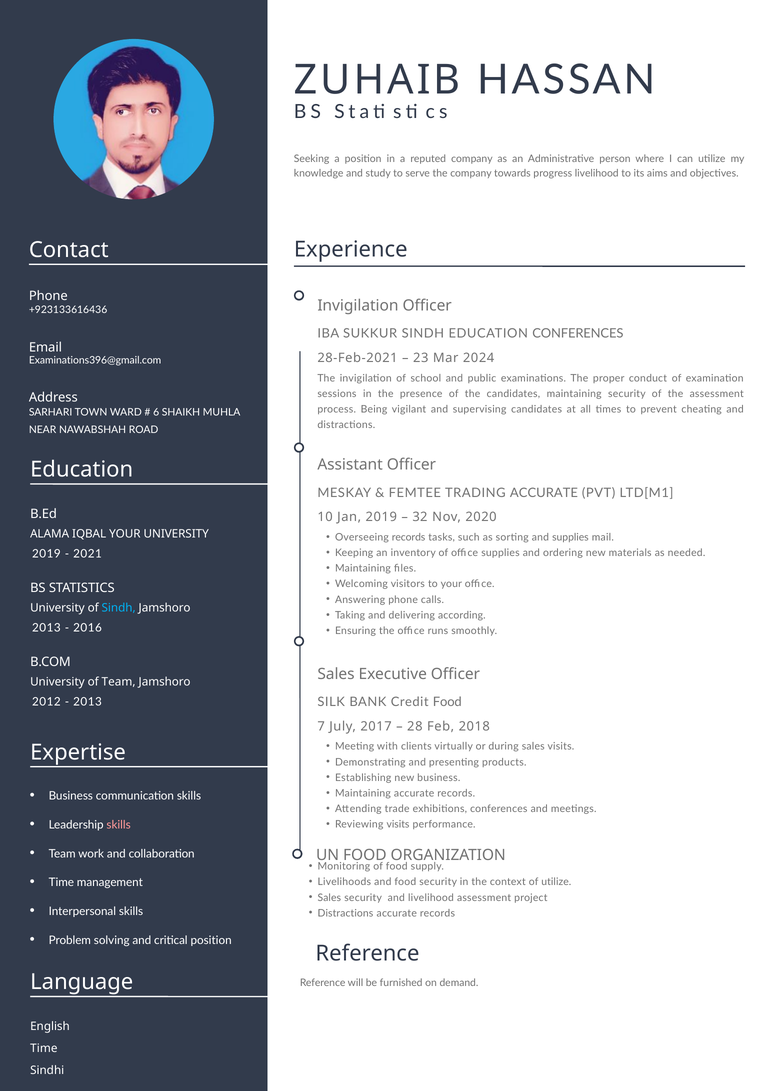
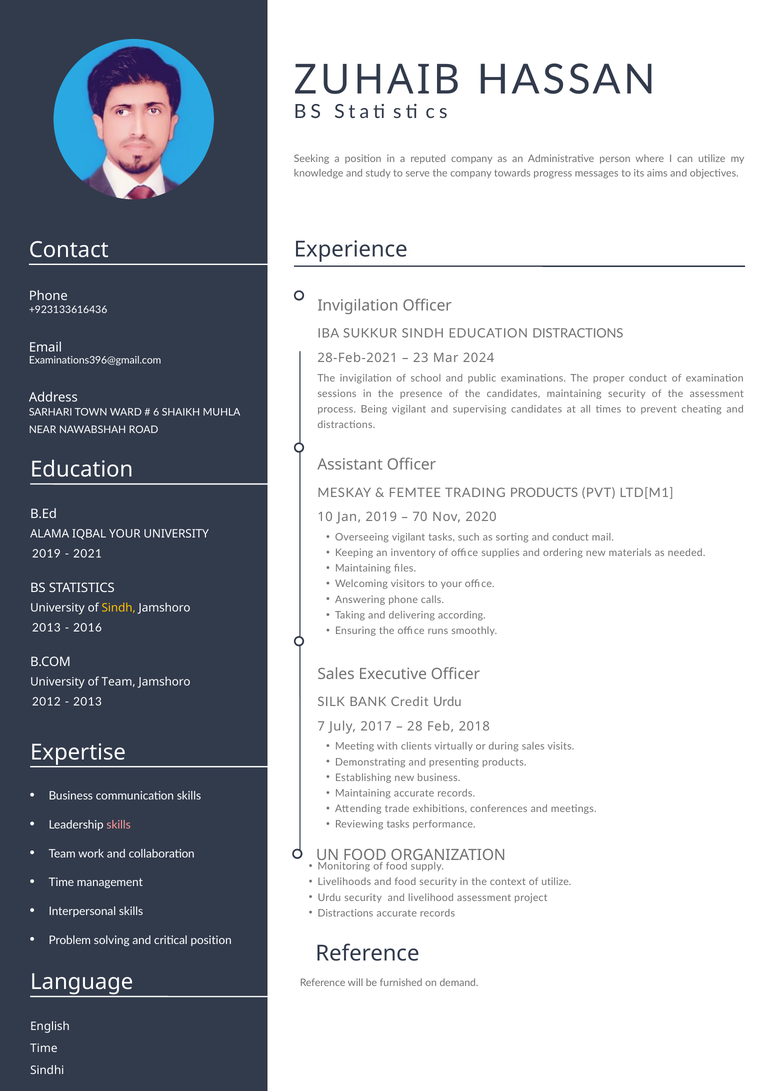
progress livelihood: livelihood -> messages (597, 173)
EDUCATION CONFERENCES: CONFERENCES -> DISTRACTIONS (578, 334)
TRADING ACCURATE: ACCURATE -> PRODUCTS (544, 493)
32: 32 -> 70 (420, 517)
Overseeing records: records -> vigilant (408, 537)
and supplies: supplies -> conduct (570, 537)
Sindh colour: light blue -> yellow (119, 608)
Credit Food: Food -> Urdu (447, 702)
Reviewing visits: visits -> tasks (398, 824)
Sales: Sales -> Urdu (329, 898)
